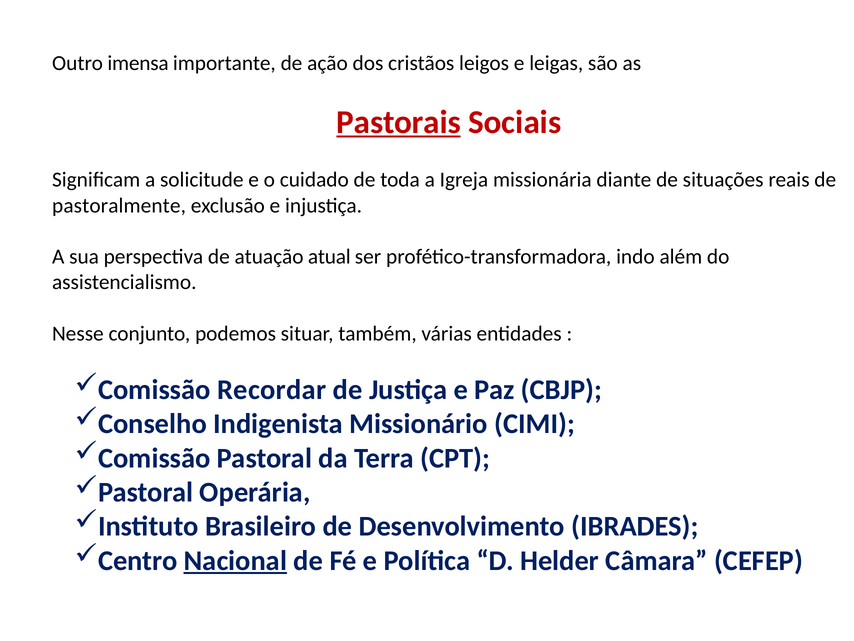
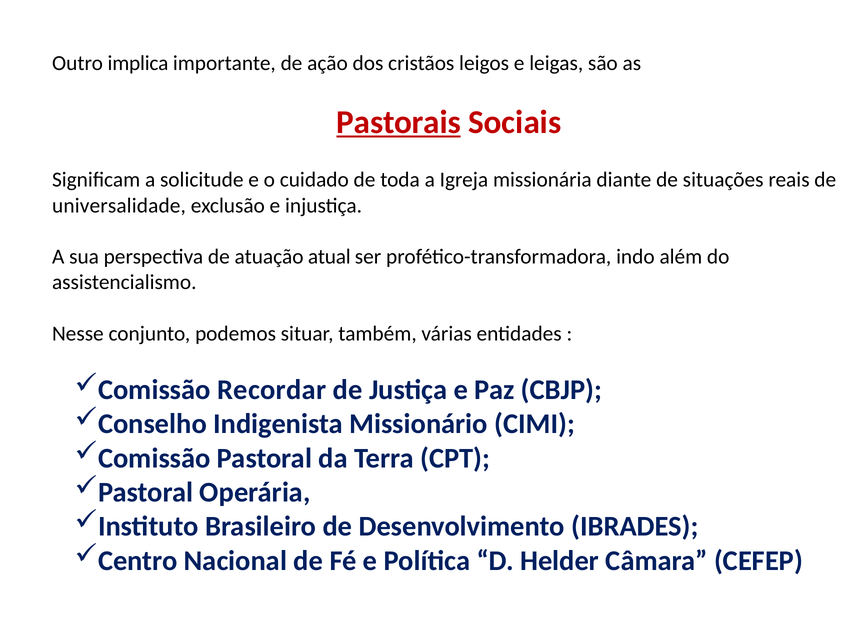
imensa: imensa -> implica (138, 63)
pastoralmente: pastoralmente -> universalidade (119, 205)
Nacional underline: present -> none (235, 560)
